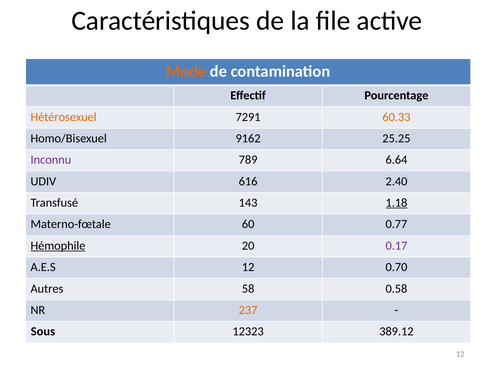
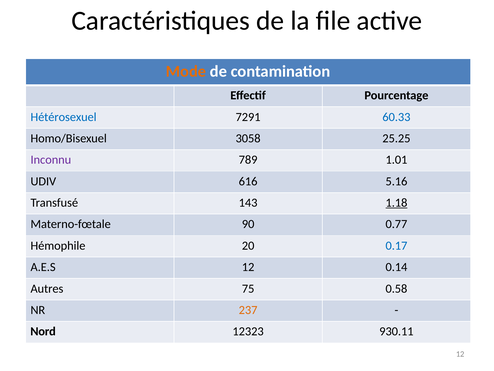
Hétérosexuel colour: orange -> blue (64, 117)
60.33 colour: orange -> blue (396, 117)
9162: 9162 -> 3058 (248, 138)
6.64: 6.64 -> 1.01 (396, 160)
2.40: 2.40 -> 5.16 (396, 181)
60: 60 -> 90 (248, 224)
Hémophile underline: present -> none (58, 245)
0.17 colour: purple -> blue (396, 245)
0.70: 0.70 -> 0.14 (396, 267)
58: 58 -> 75 (248, 288)
Sous: Sous -> Nord (43, 331)
389.12: 389.12 -> 930.11 (396, 331)
